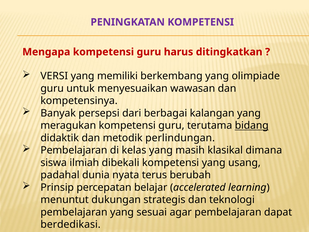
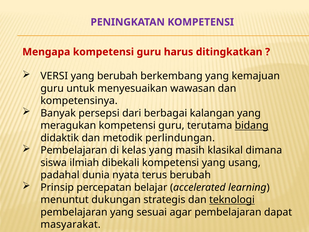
yang memiliki: memiliki -> berubah (117, 76)
olimpiade: olimpiade -> kemajuan (256, 76)
teknologi underline: none -> present (232, 200)
berdedikasi: berdedikasi -> masyarakat (71, 224)
